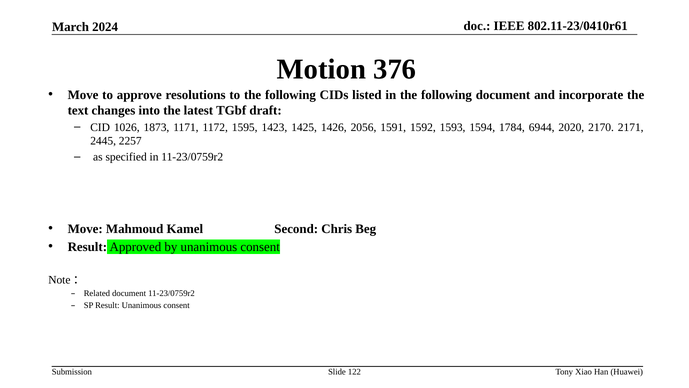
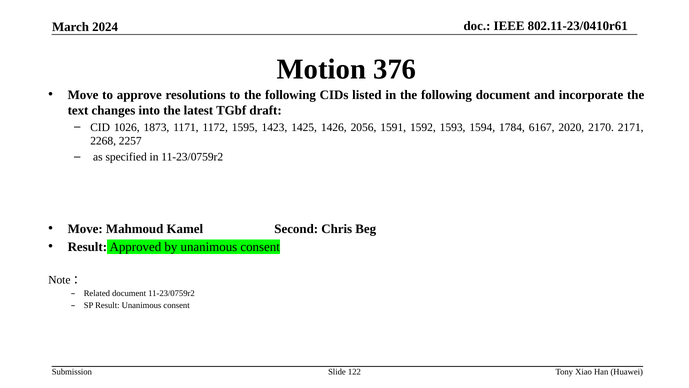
6944: 6944 -> 6167 (542, 127)
2445: 2445 -> 2268 (103, 141)
